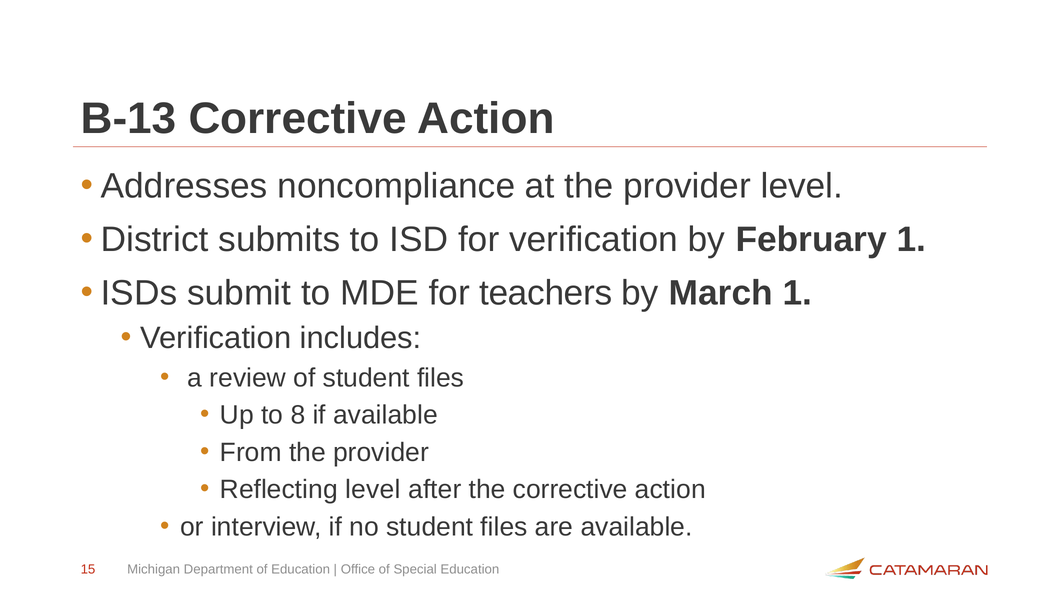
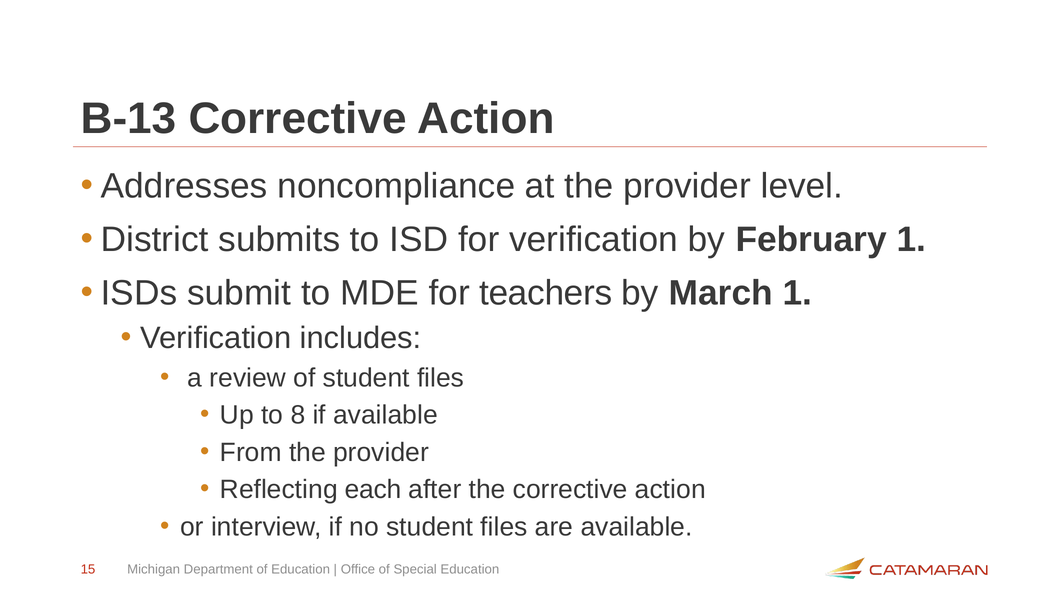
Reflecting level: level -> each (373, 490)
